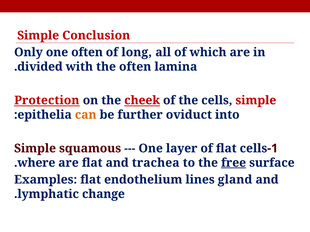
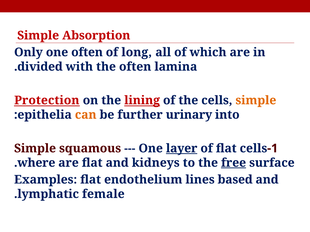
Conclusion: Conclusion -> Absorption (96, 36)
cheek: cheek -> lining (142, 101)
simple colour: red -> orange (256, 101)
oviduct: oviduct -> urinary (189, 115)
layer underline: none -> present (182, 149)
trachea: trachea -> kidneys (156, 163)
gland: gland -> based (235, 180)
change: change -> female (103, 194)
